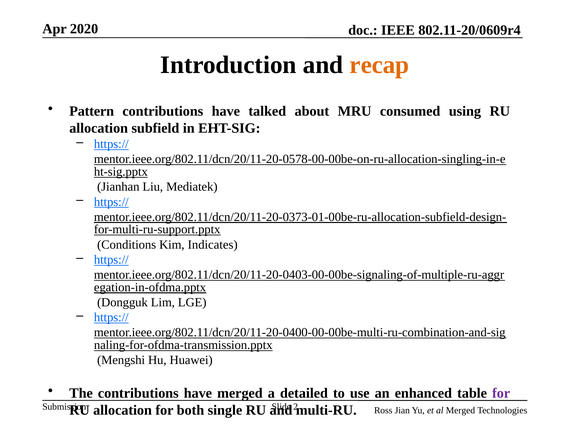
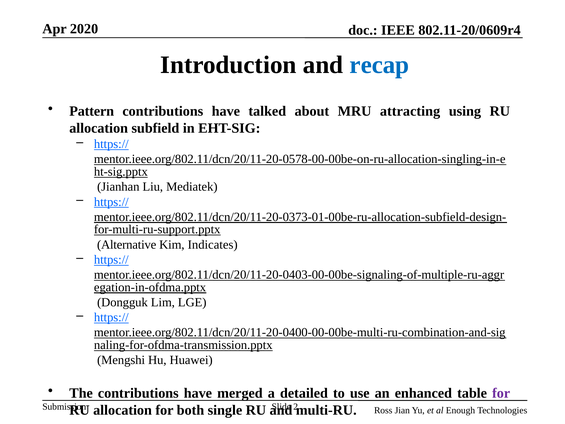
recap colour: orange -> blue (379, 65)
consumed: consumed -> attracting (410, 111)
Conditions: Conditions -> Alternative (127, 244)
Merged: Merged -> Enough (460, 410)
